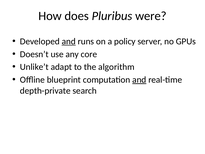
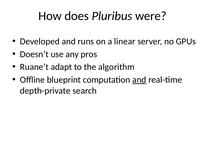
and underline: present -> none (69, 41)
policy: policy -> linear (125, 41)
core: core -> pros (89, 54)
Unlike’t: Unlike’t -> Ruane’t (34, 67)
